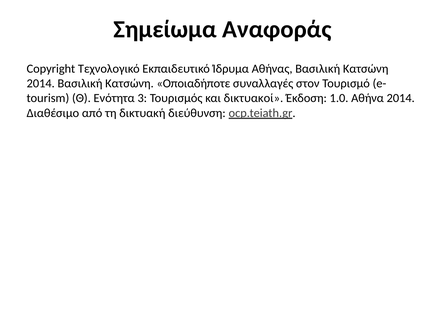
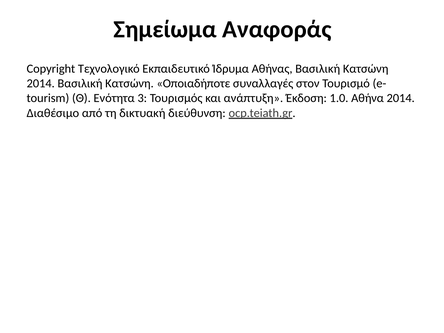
δικτυακοί: δικτυακοί -> ανάπτυξη (253, 98)
